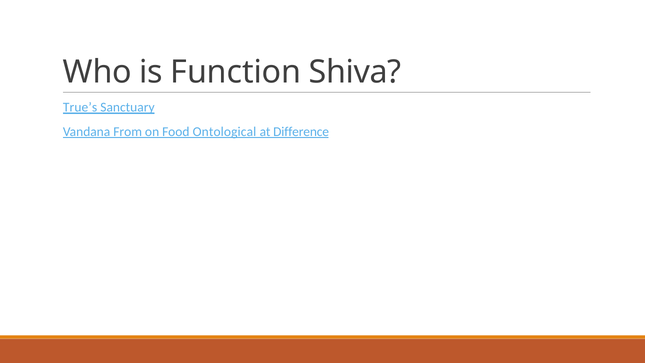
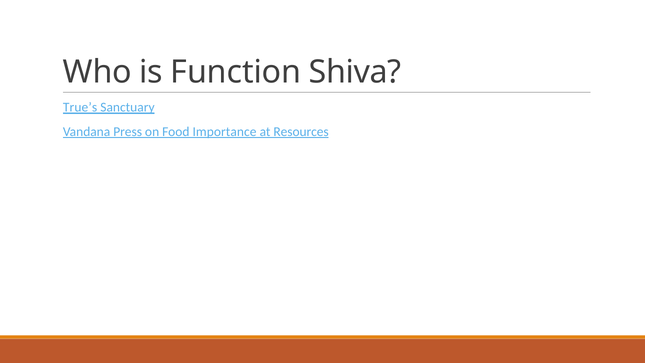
From: From -> Press (128, 132)
Ontological: Ontological -> Importance (224, 132)
Difference: Difference -> Resources (301, 132)
